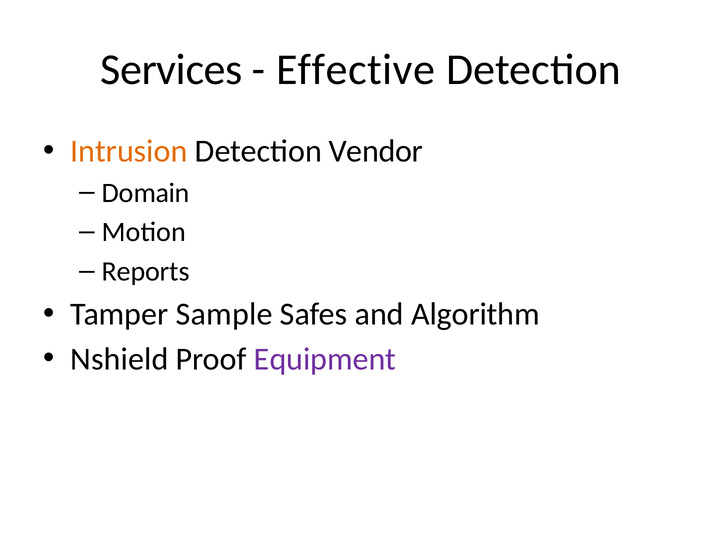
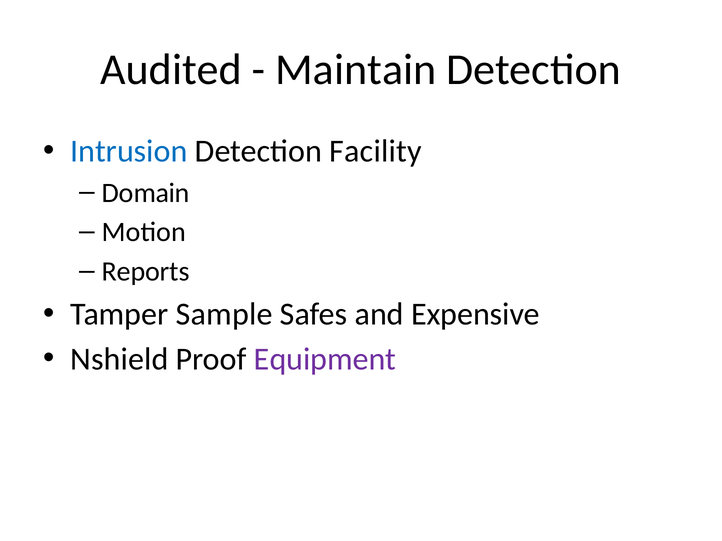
Services: Services -> Audited (171, 70)
Effective: Effective -> Maintain (356, 70)
Intrusion colour: orange -> blue (129, 151)
Vendor: Vendor -> Facility (375, 151)
Algorithm: Algorithm -> Expensive (475, 314)
